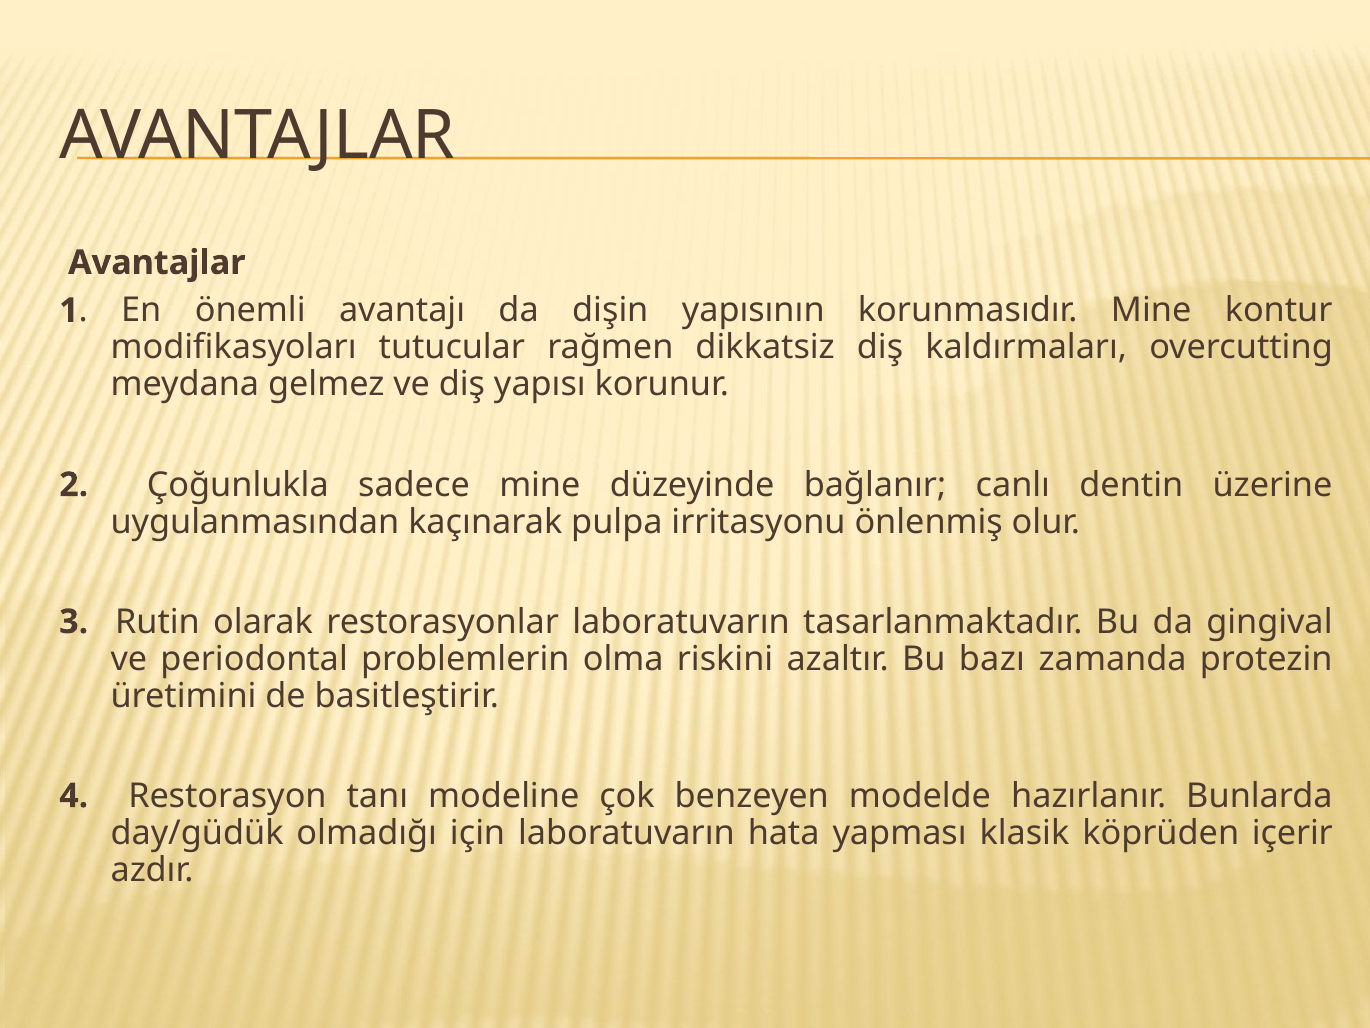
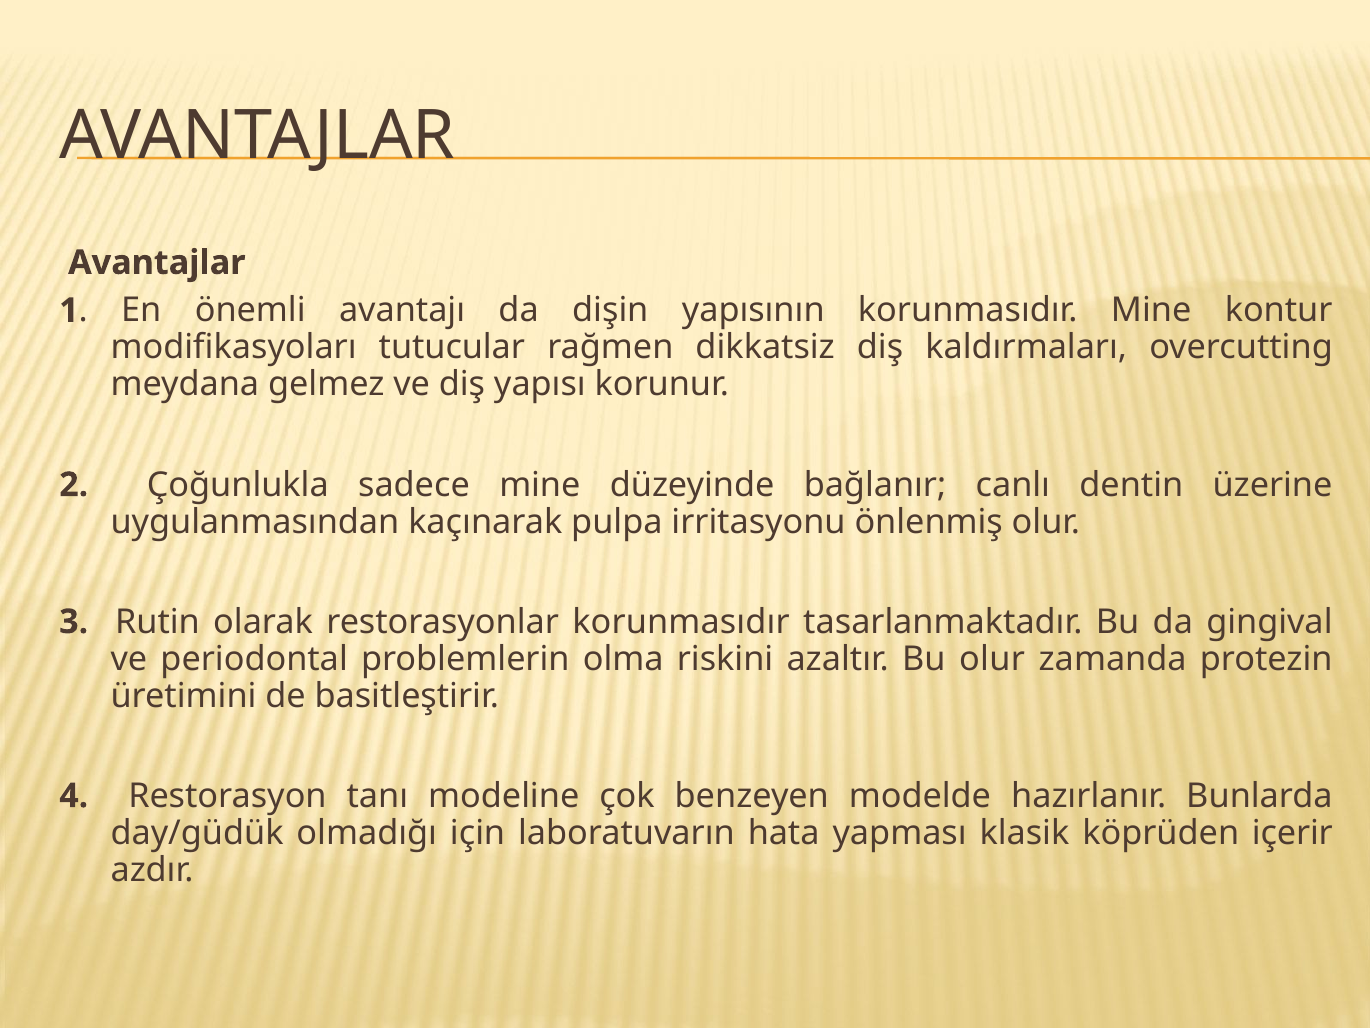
restorasyonlar laboratuvarın: laboratuvarın -> korunmasıdır (681, 621)
Bu bazı: bazı -> olur (992, 658)
